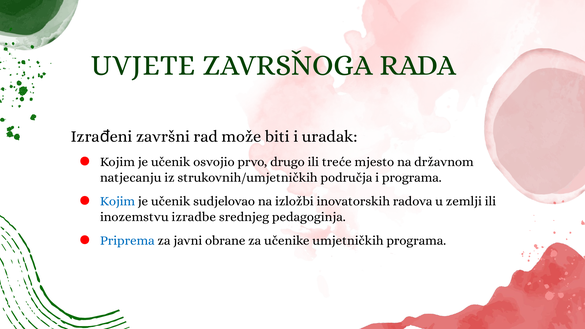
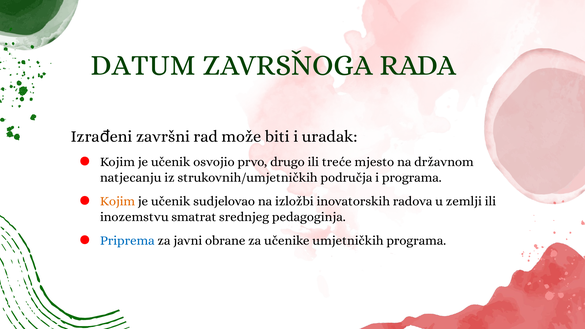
UVJETE: UVJETE -> DATUM (143, 65)
Kojim colour: blue -> orange (118, 201)
izradbe: izradbe -> smatrat (194, 217)
